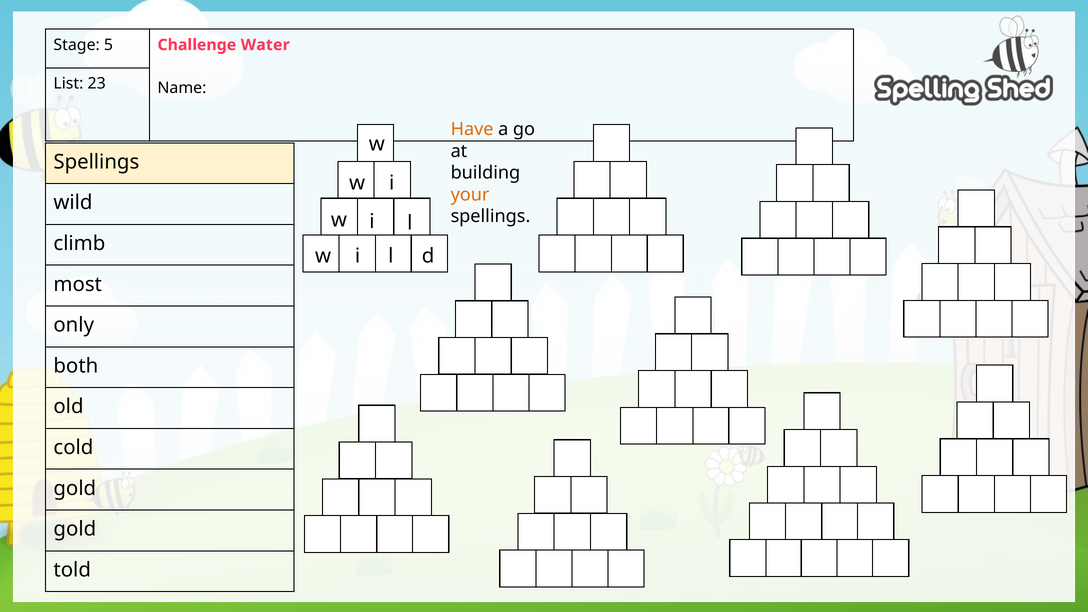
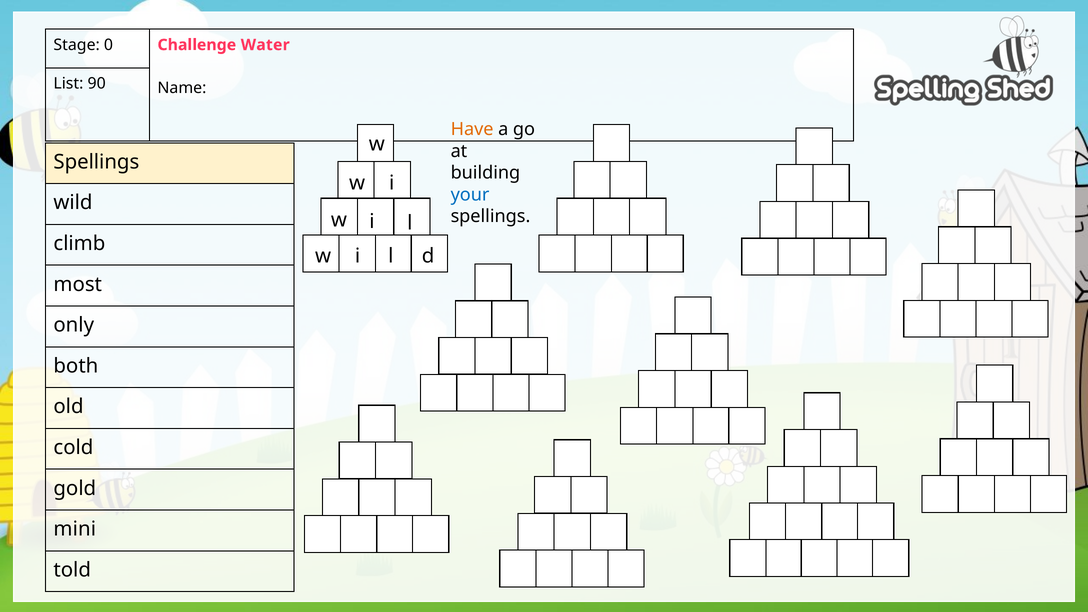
5: 5 -> 0 (108, 45)
23: 23 -> 90 (97, 84)
your colour: orange -> blue (470, 195)
gold: gold -> mini (75, 529)
